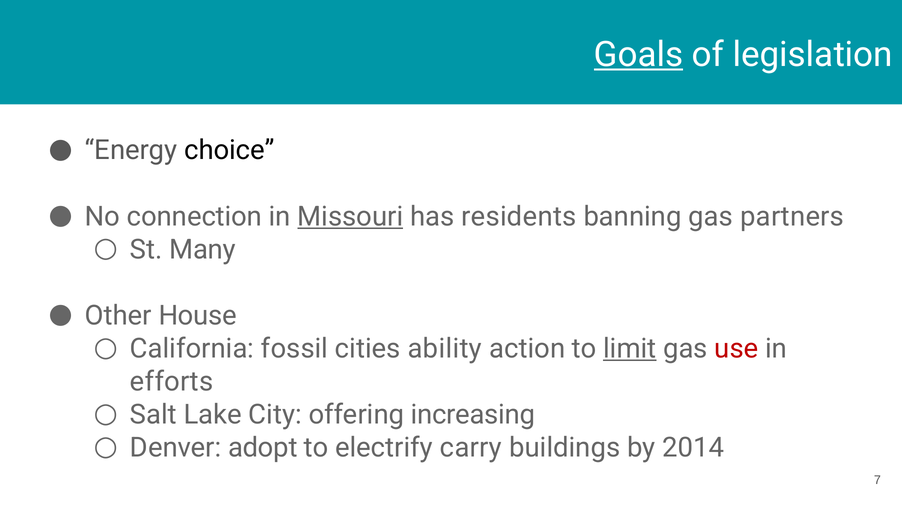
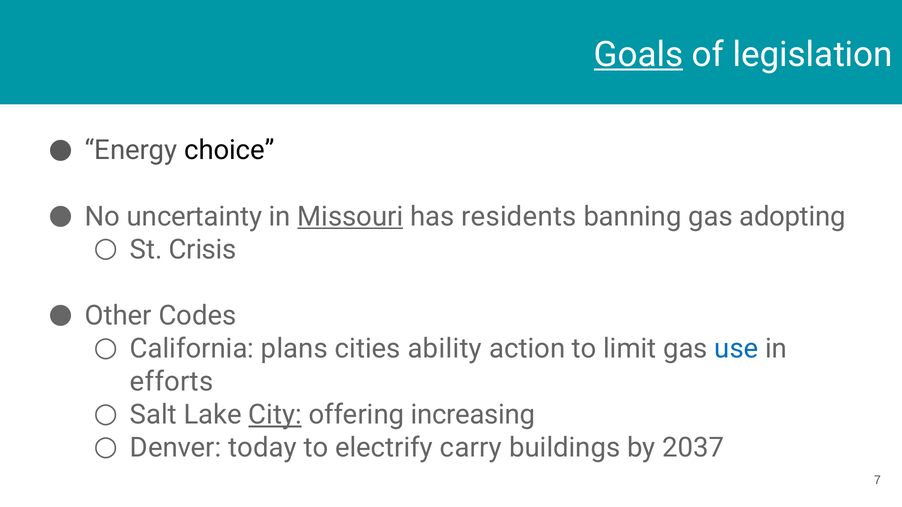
connection: connection -> uncertainty (195, 217)
partners: partners -> adopting (792, 217)
Many: Many -> Crisis (203, 250)
House: House -> Codes (198, 316)
fossil: fossil -> plans (294, 349)
limit underline: present -> none (630, 349)
use colour: red -> blue (736, 349)
City underline: none -> present (275, 415)
adopt: adopt -> today (263, 448)
2014: 2014 -> 2037 (693, 448)
